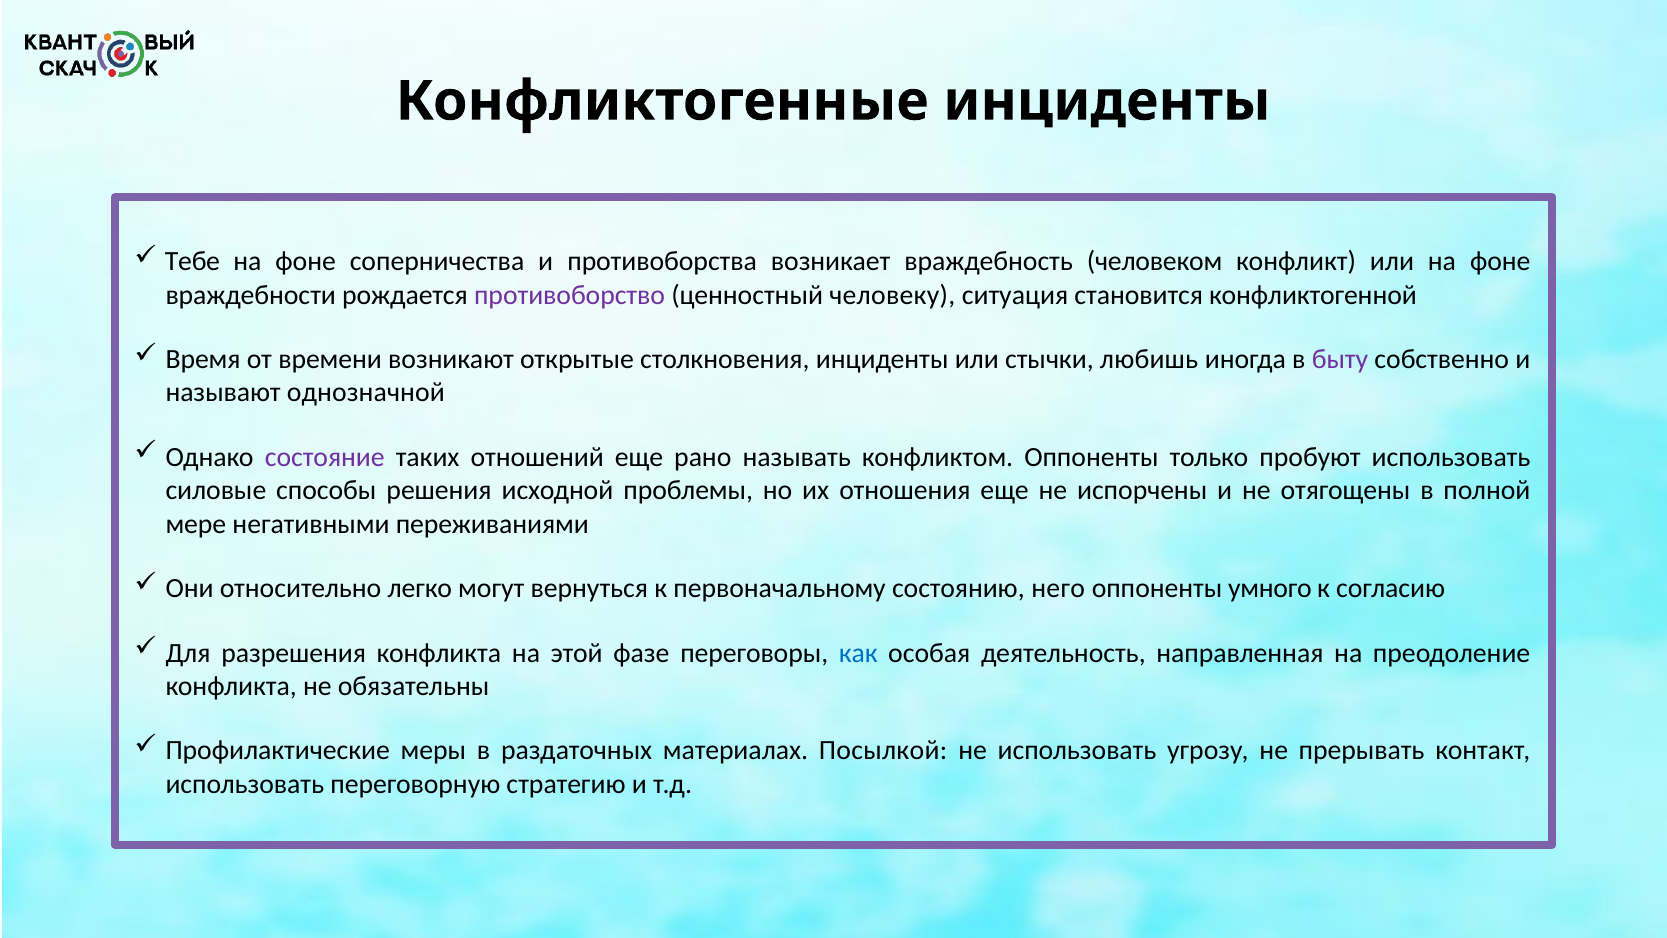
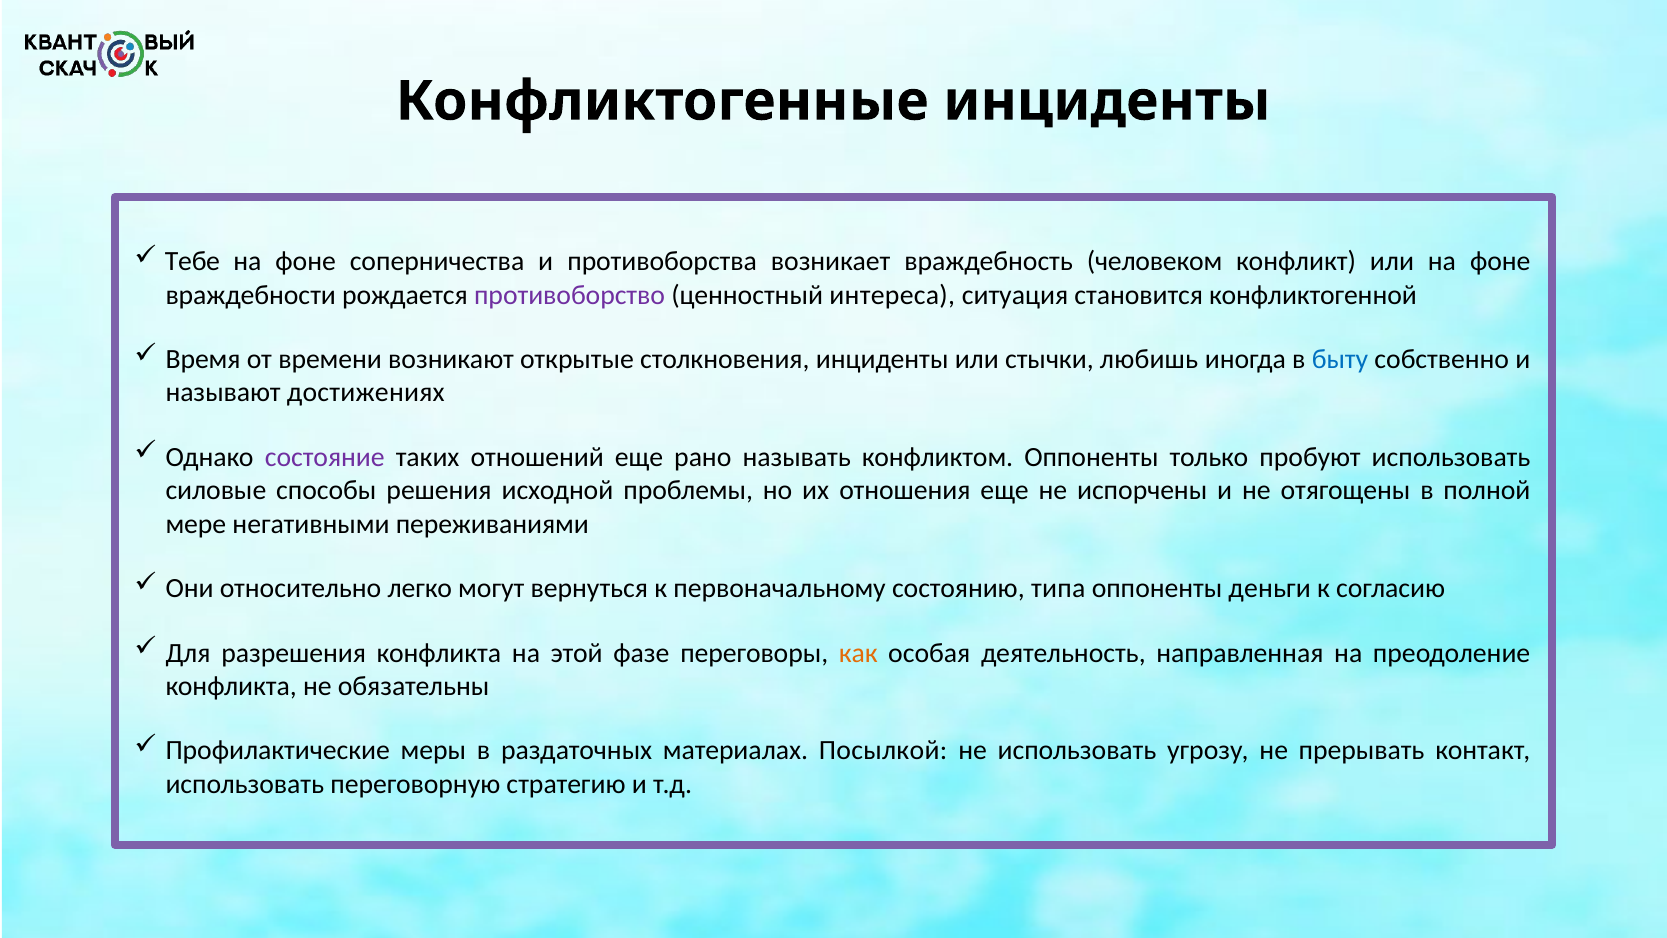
человеку: человеку -> интереса (892, 295)
быту colour: purple -> blue (1340, 359)
однозначной: однозначной -> достижениях (366, 393)
него: него -> типа (1058, 588)
умного: умного -> деньги (1270, 588)
как colour: blue -> orange (858, 653)
